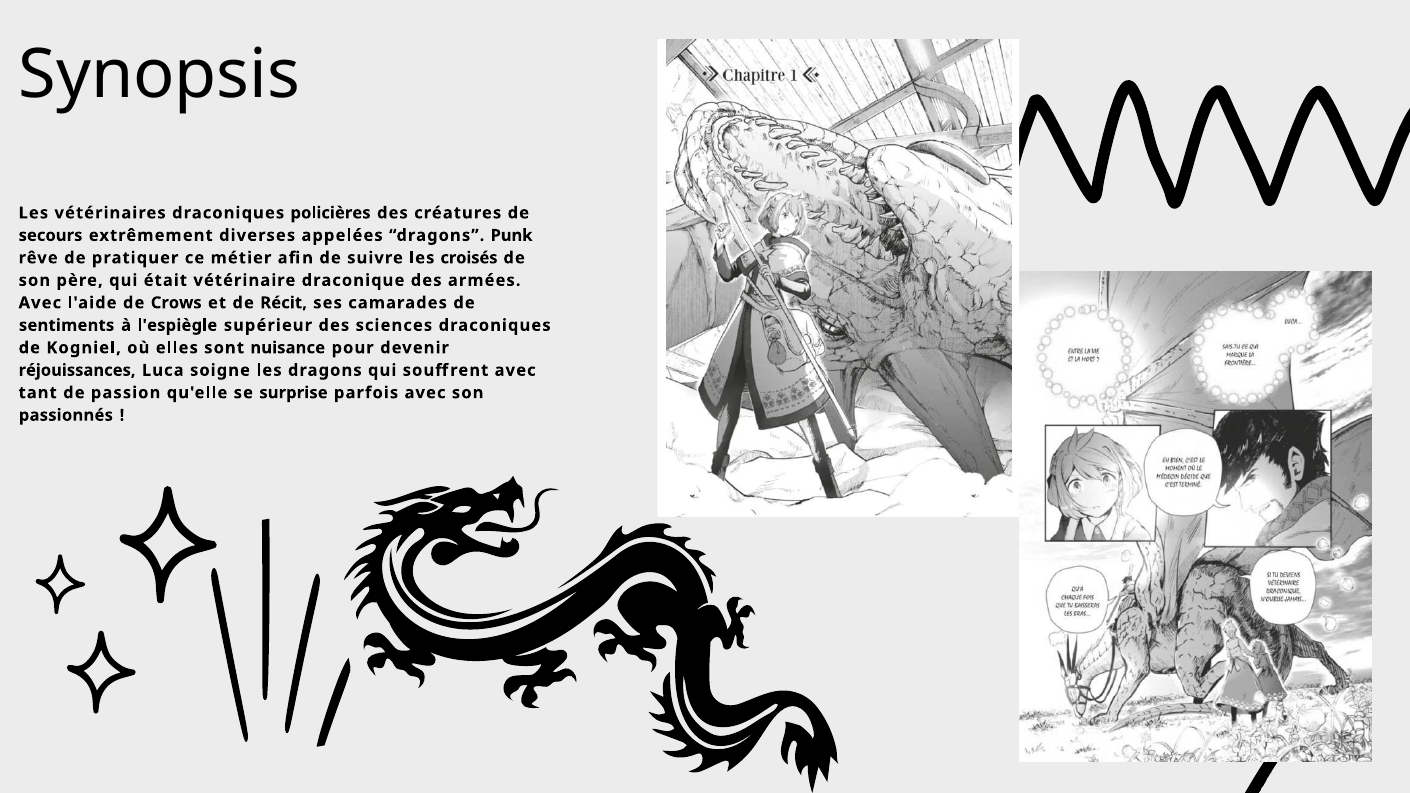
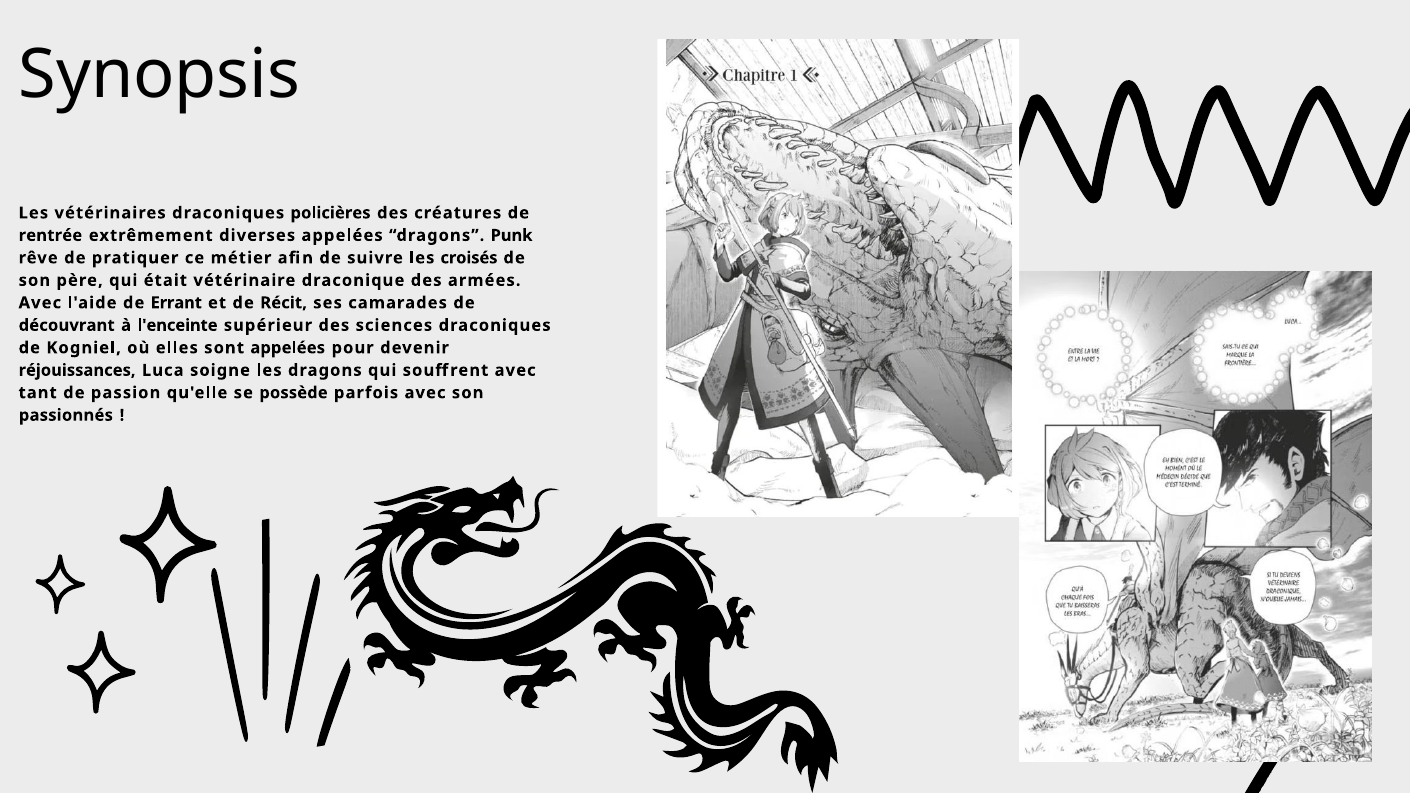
secours: secours -> rentrée (50, 235)
Crows: Crows -> Errant (176, 303)
sentiments: sentiments -> découvrant (67, 325)
l'espiègle: l'espiègle -> l'enceinte (177, 325)
sont nuisance: nuisance -> appelées (288, 348)
surprise: surprise -> possède (293, 393)
